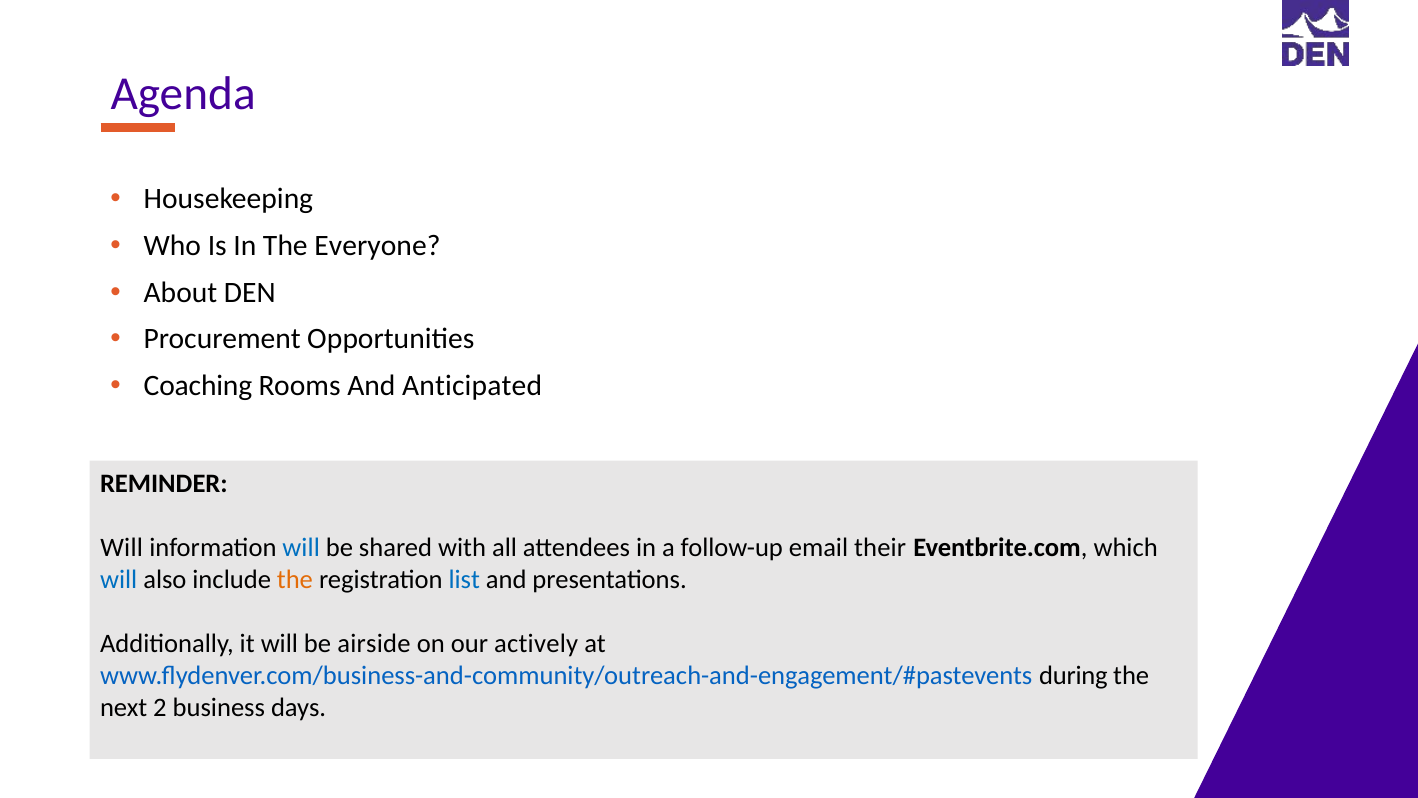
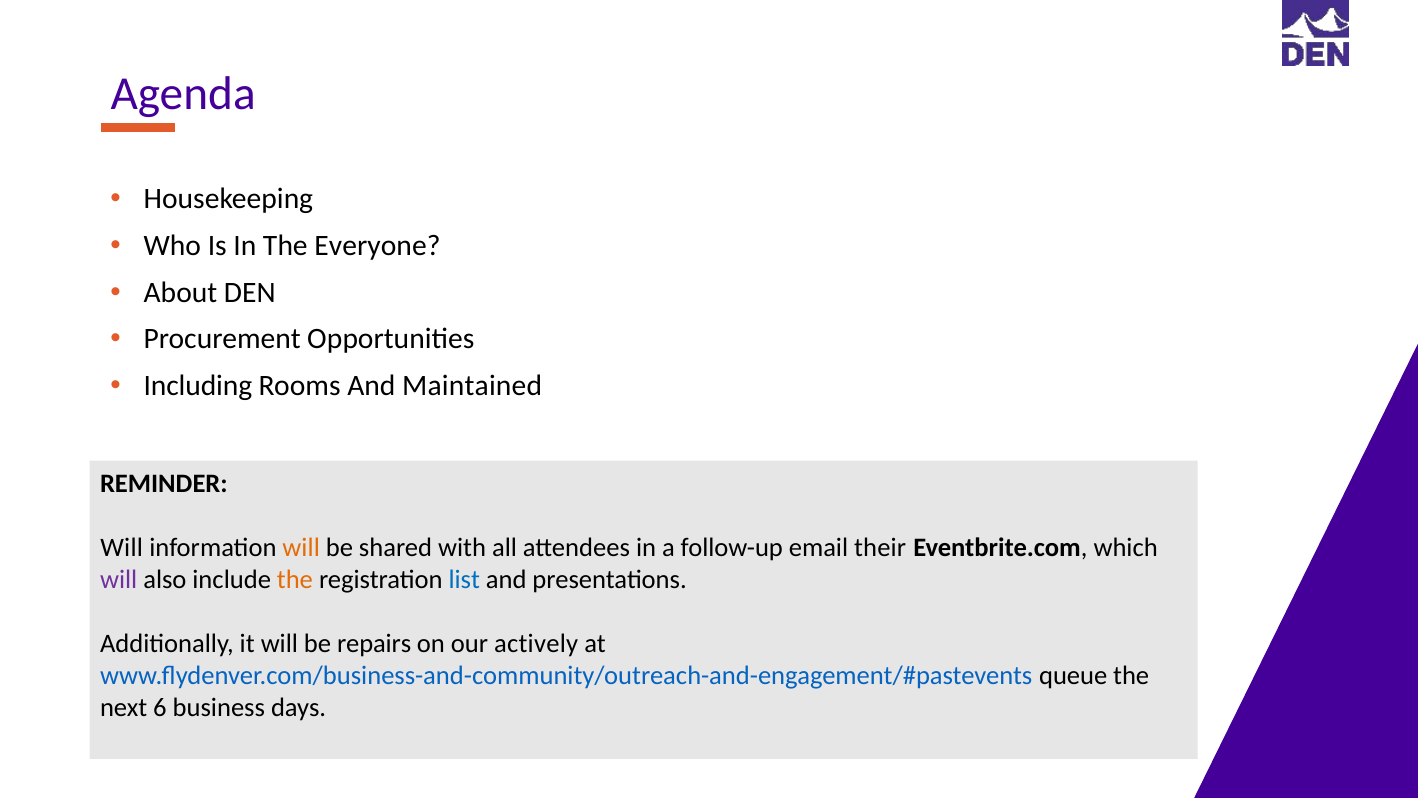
Coaching: Coaching -> Including (198, 386)
Anticipated: Anticipated -> Maintained (472, 386)
will colour: blue -> orange (301, 547)
will colour: blue -> purple (119, 579)
airside: airside -> repairs (374, 643)
during: during -> queue (1073, 675)
2: 2 -> 6 (160, 707)
